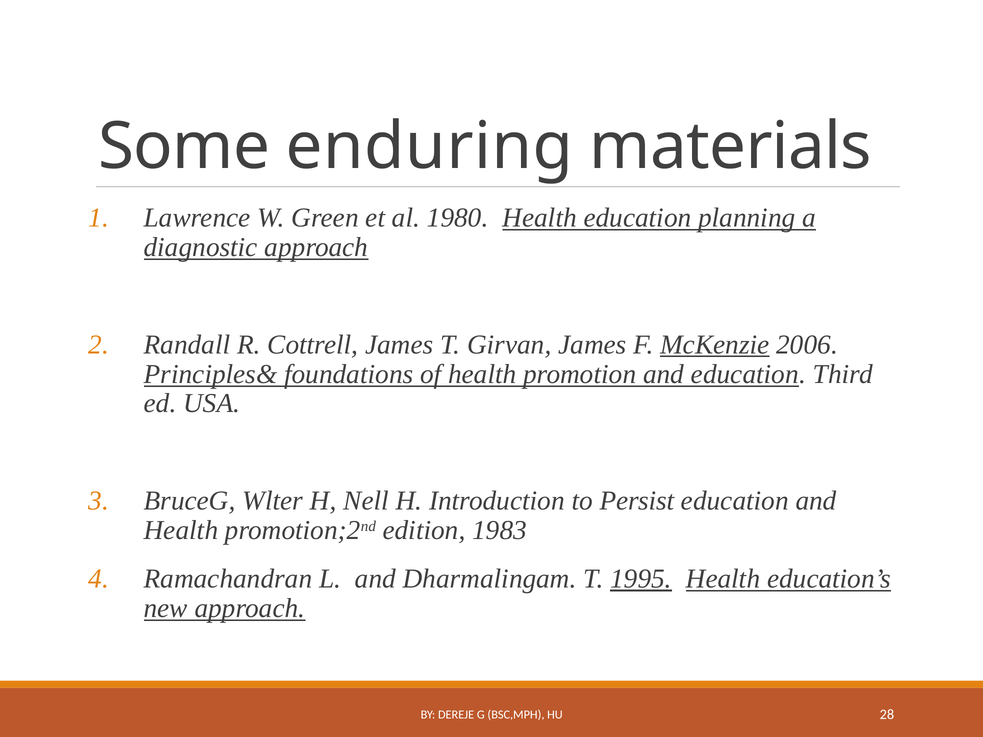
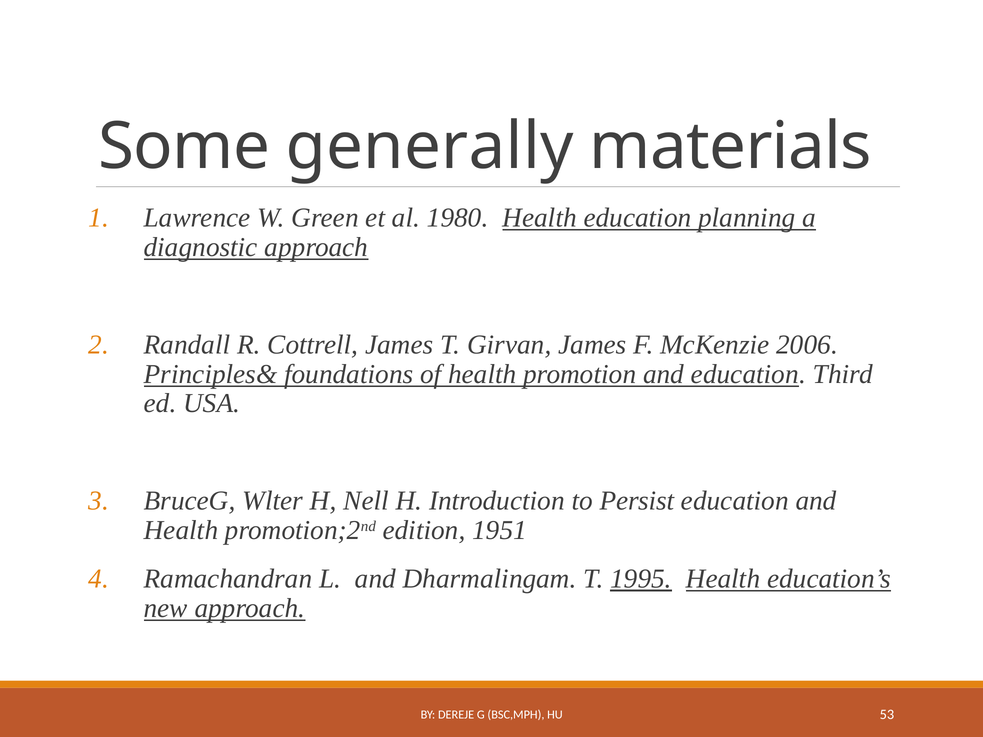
enduring: enduring -> generally (430, 147)
McKenzie underline: present -> none (715, 345)
1983: 1983 -> 1951 (500, 530)
28: 28 -> 53 (887, 715)
